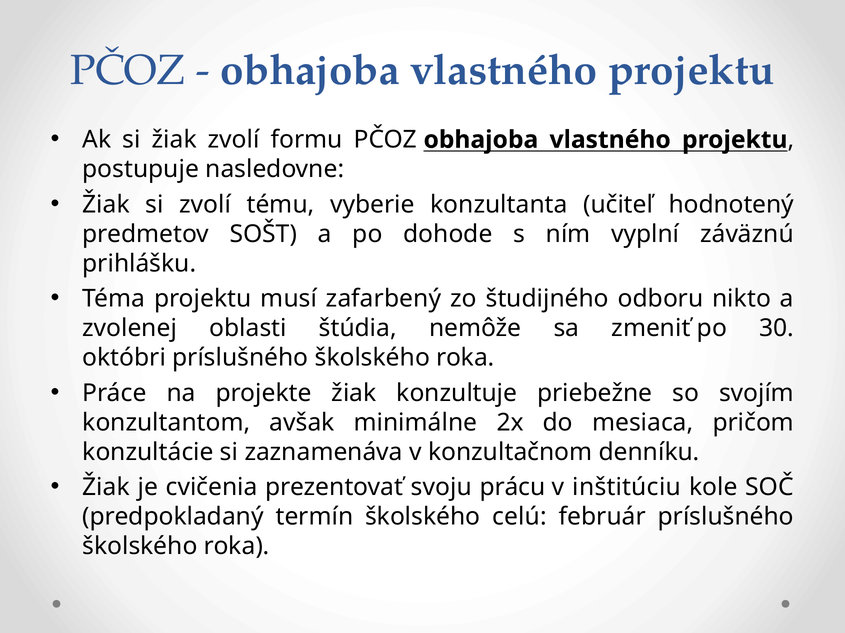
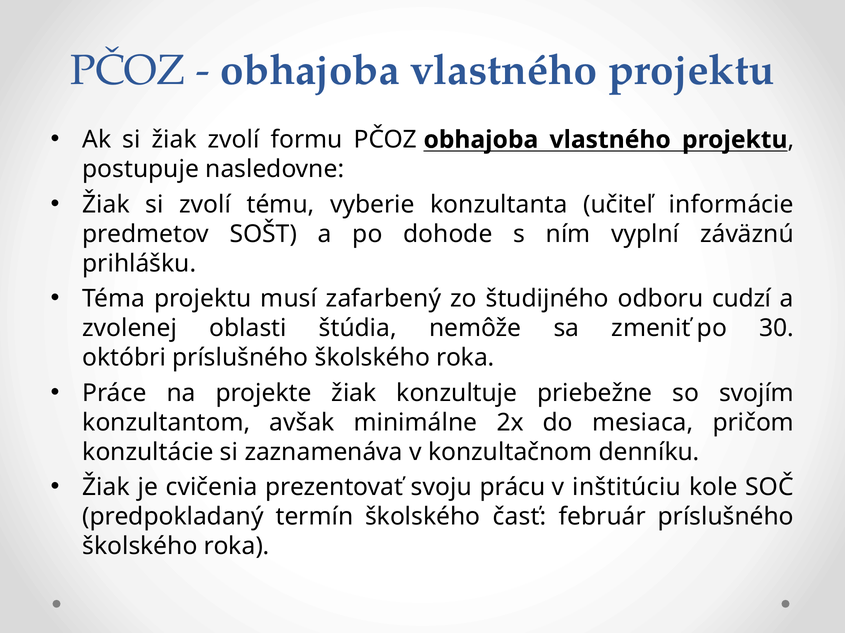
hodnotený: hodnotený -> informácie (731, 205)
nikto: nikto -> cudzí (742, 299)
celú: celú -> časť (519, 517)
